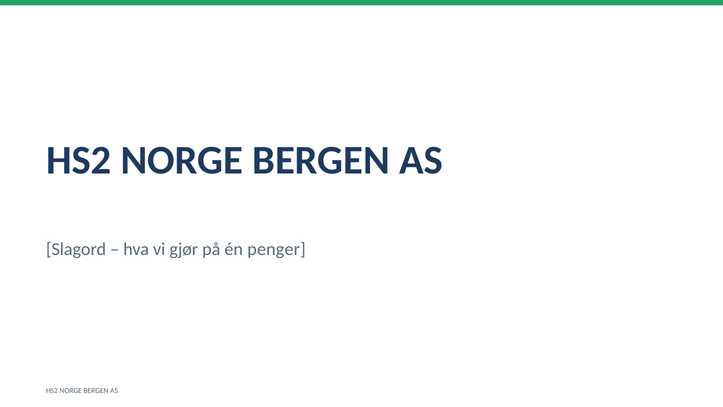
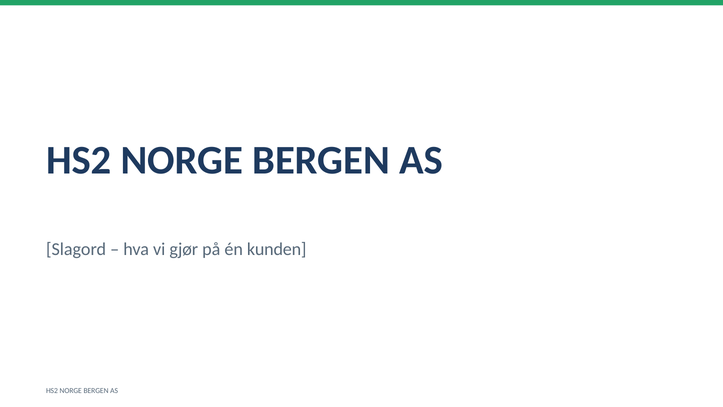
penger: penger -> kunden (277, 249)
